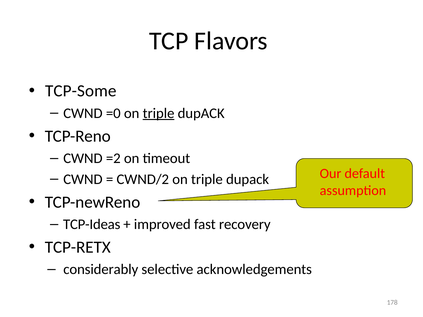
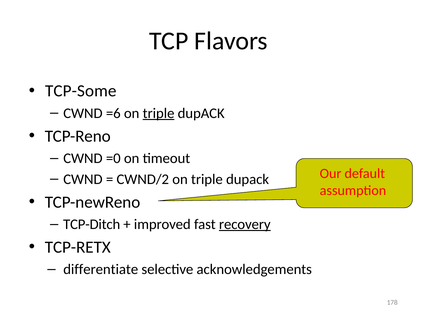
=0: =0 -> =6 (113, 113)
=2: =2 -> =0 (113, 158)
TCP-Ideas: TCP-Ideas -> TCP-Ditch (92, 224)
recovery underline: none -> present (245, 224)
considerably: considerably -> differentiate (101, 270)
